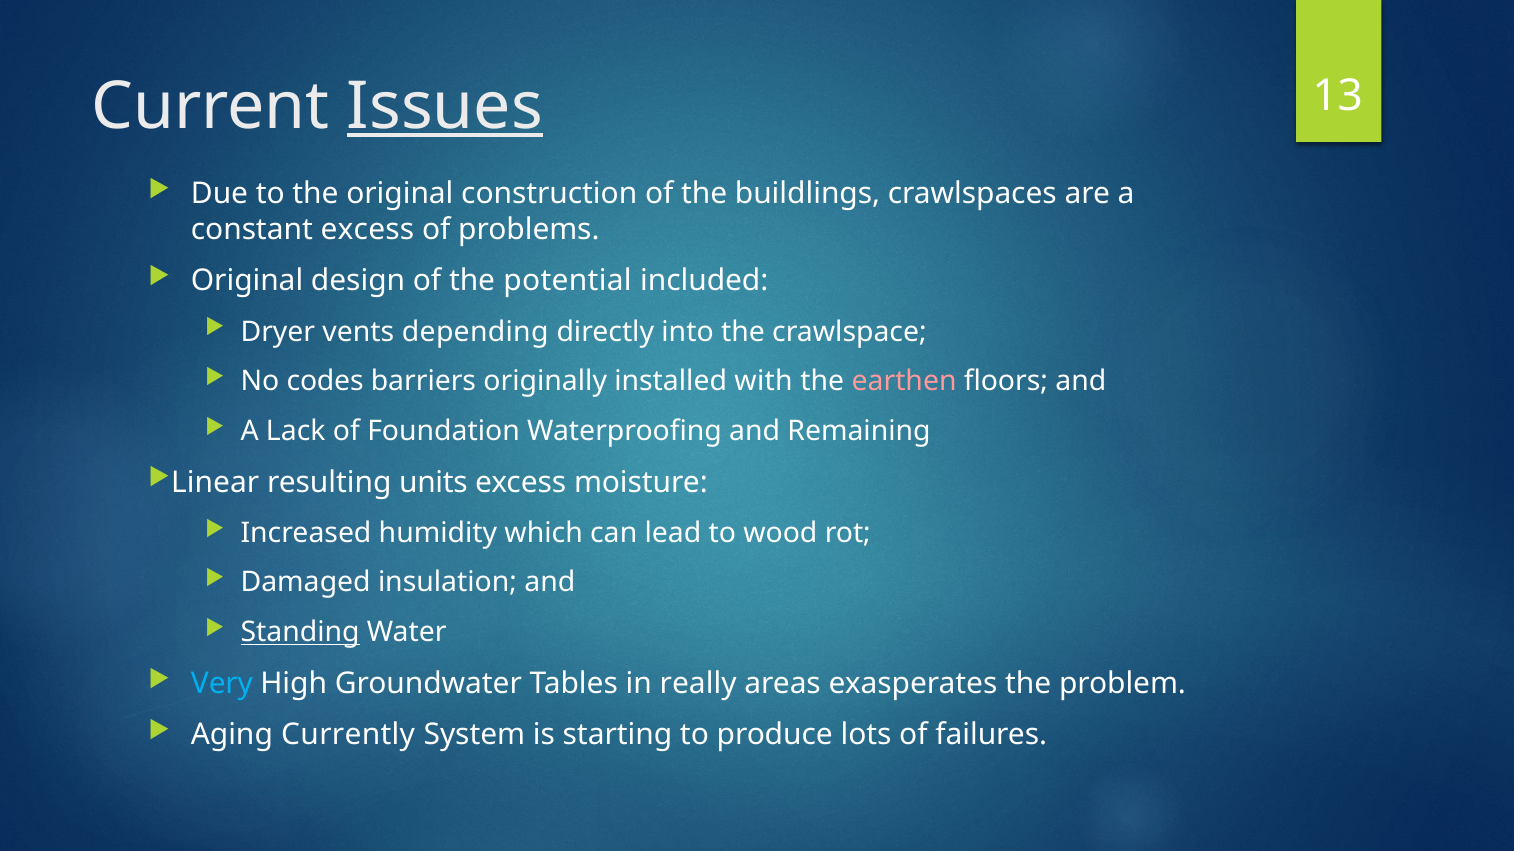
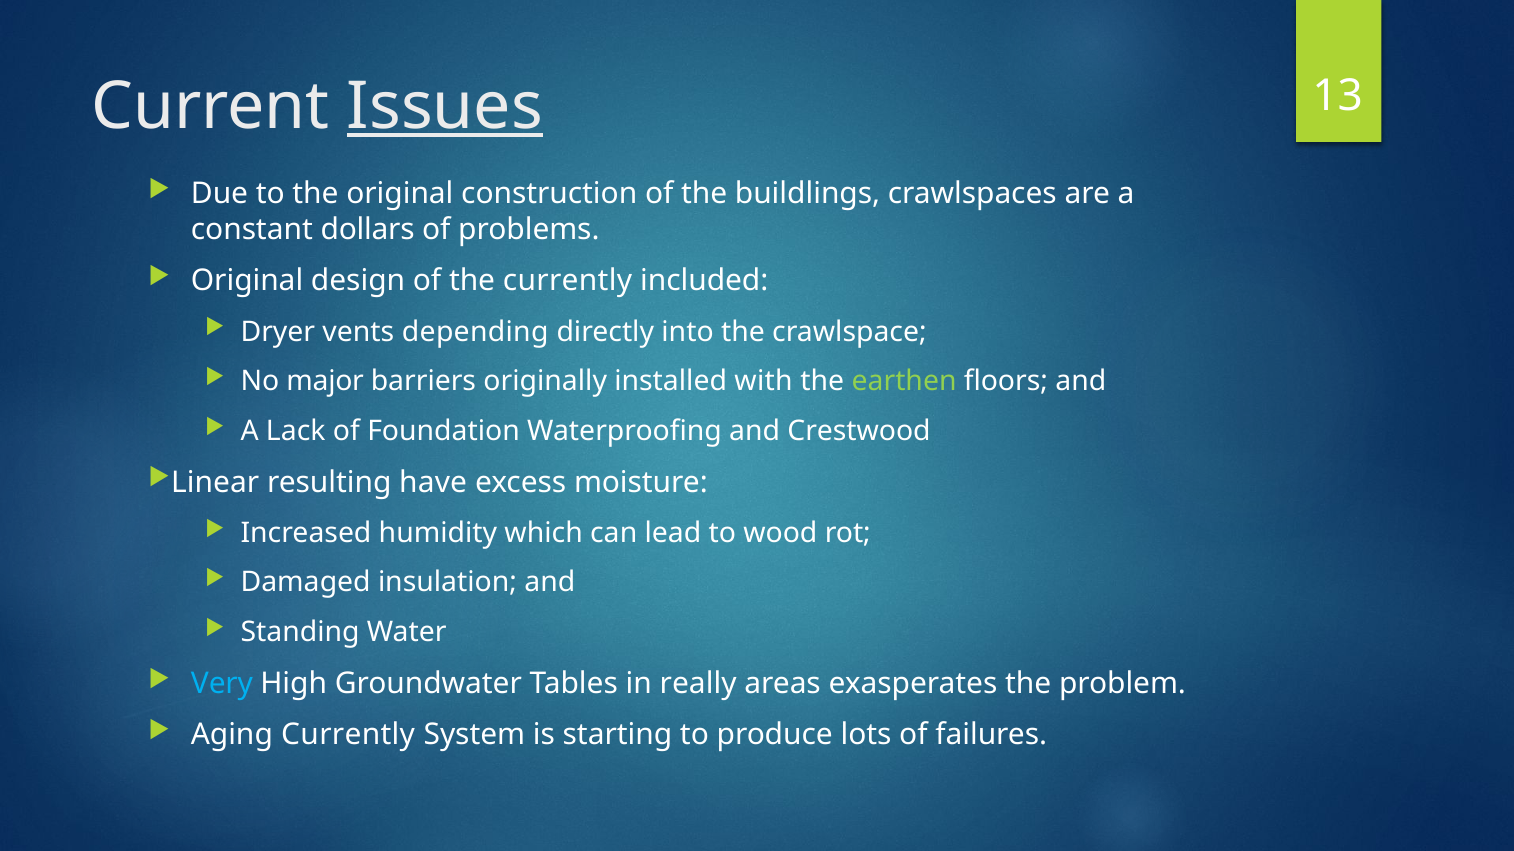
constant excess: excess -> dollars (368, 230)
the potential: potential -> currently (567, 281)
codes: codes -> major (325, 382)
earthen colour: pink -> light green (904, 382)
Remaining: Remaining -> Crestwood (859, 432)
units: units -> have (433, 483)
Standing underline: present -> none (300, 633)
